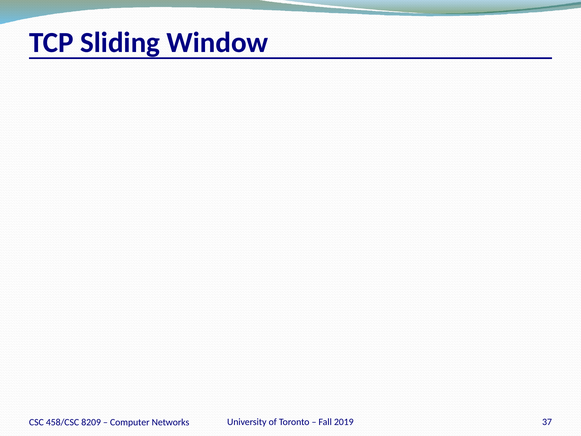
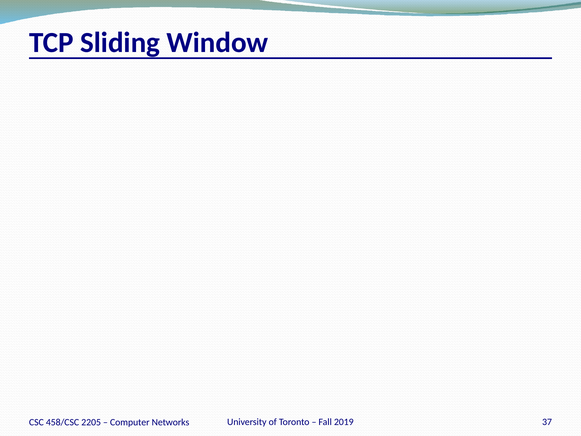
8209: 8209 -> 2205 (91, 422)
